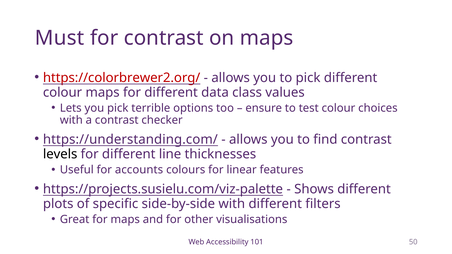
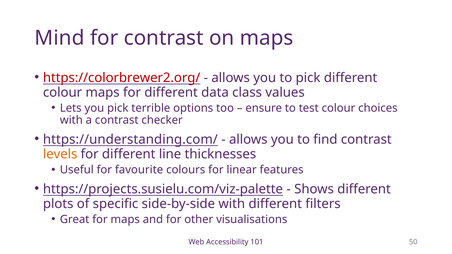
Must: Must -> Mind (60, 38)
levels colour: black -> orange (60, 154)
accounts: accounts -> favourite (139, 170)
